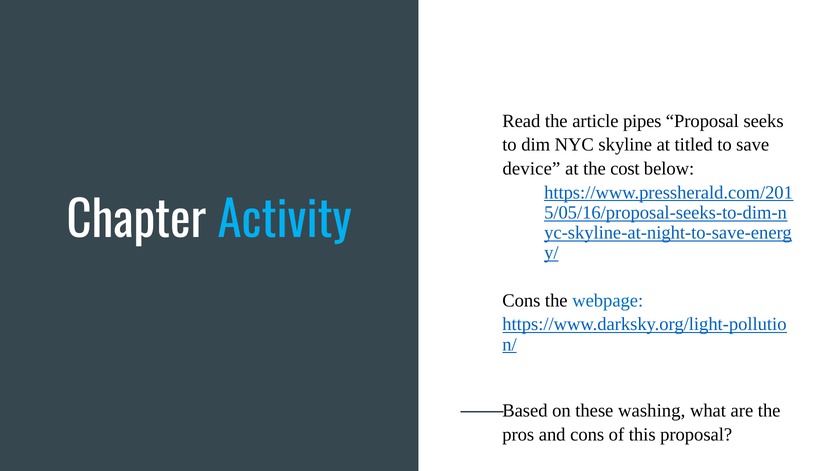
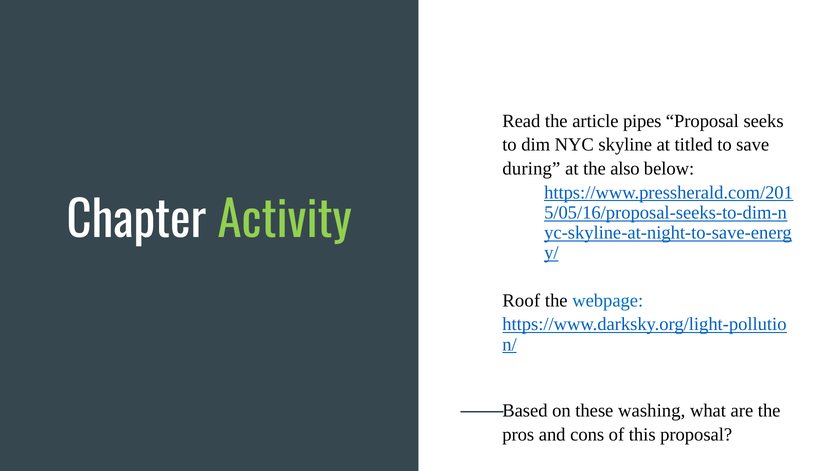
device: device -> during (531, 169)
cost: cost -> also (625, 169)
Activity colour: light blue -> light green (285, 221)
Cons: Cons -> Roof (521, 300)
